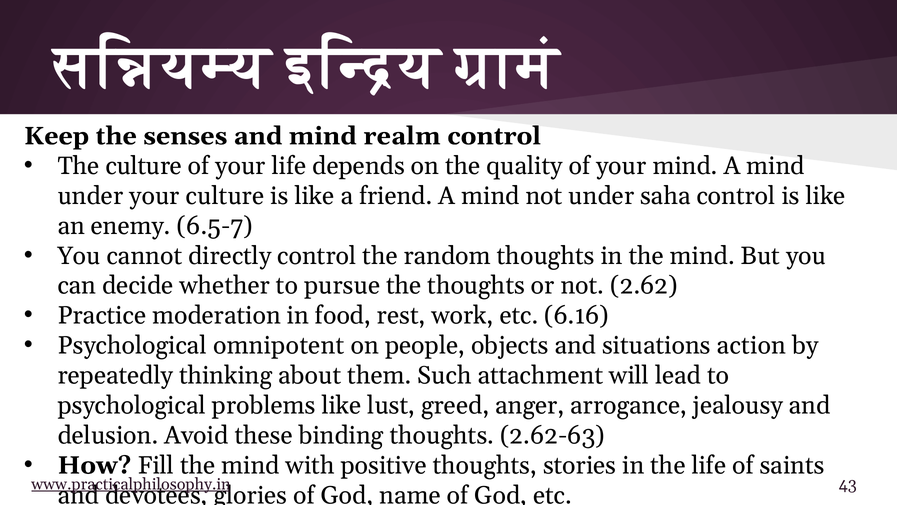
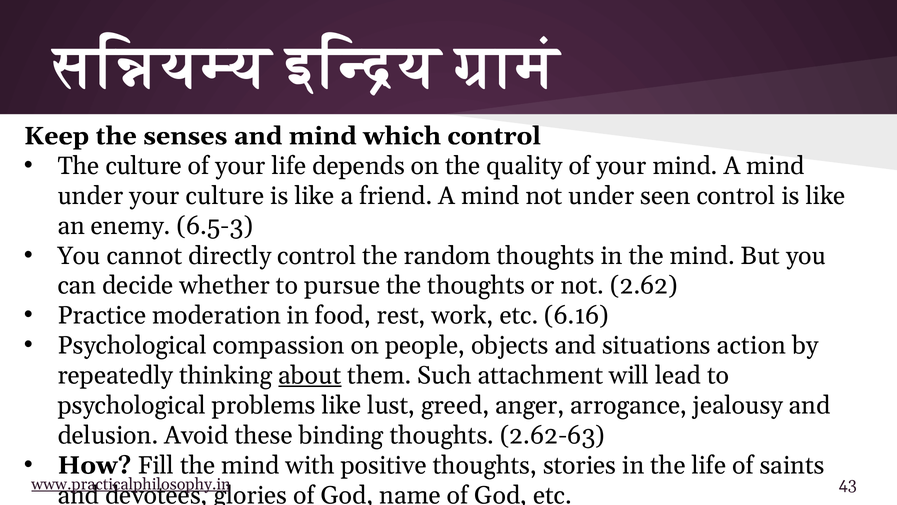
realm: realm -> which (402, 136)
saha: saha -> seen (665, 196)
6.5-7: 6.5-7 -> 6.5-3 (215, 226)
omnipotent: omnipotent -> compassion (279, 345)
about underline: none -> present (310, 375)
